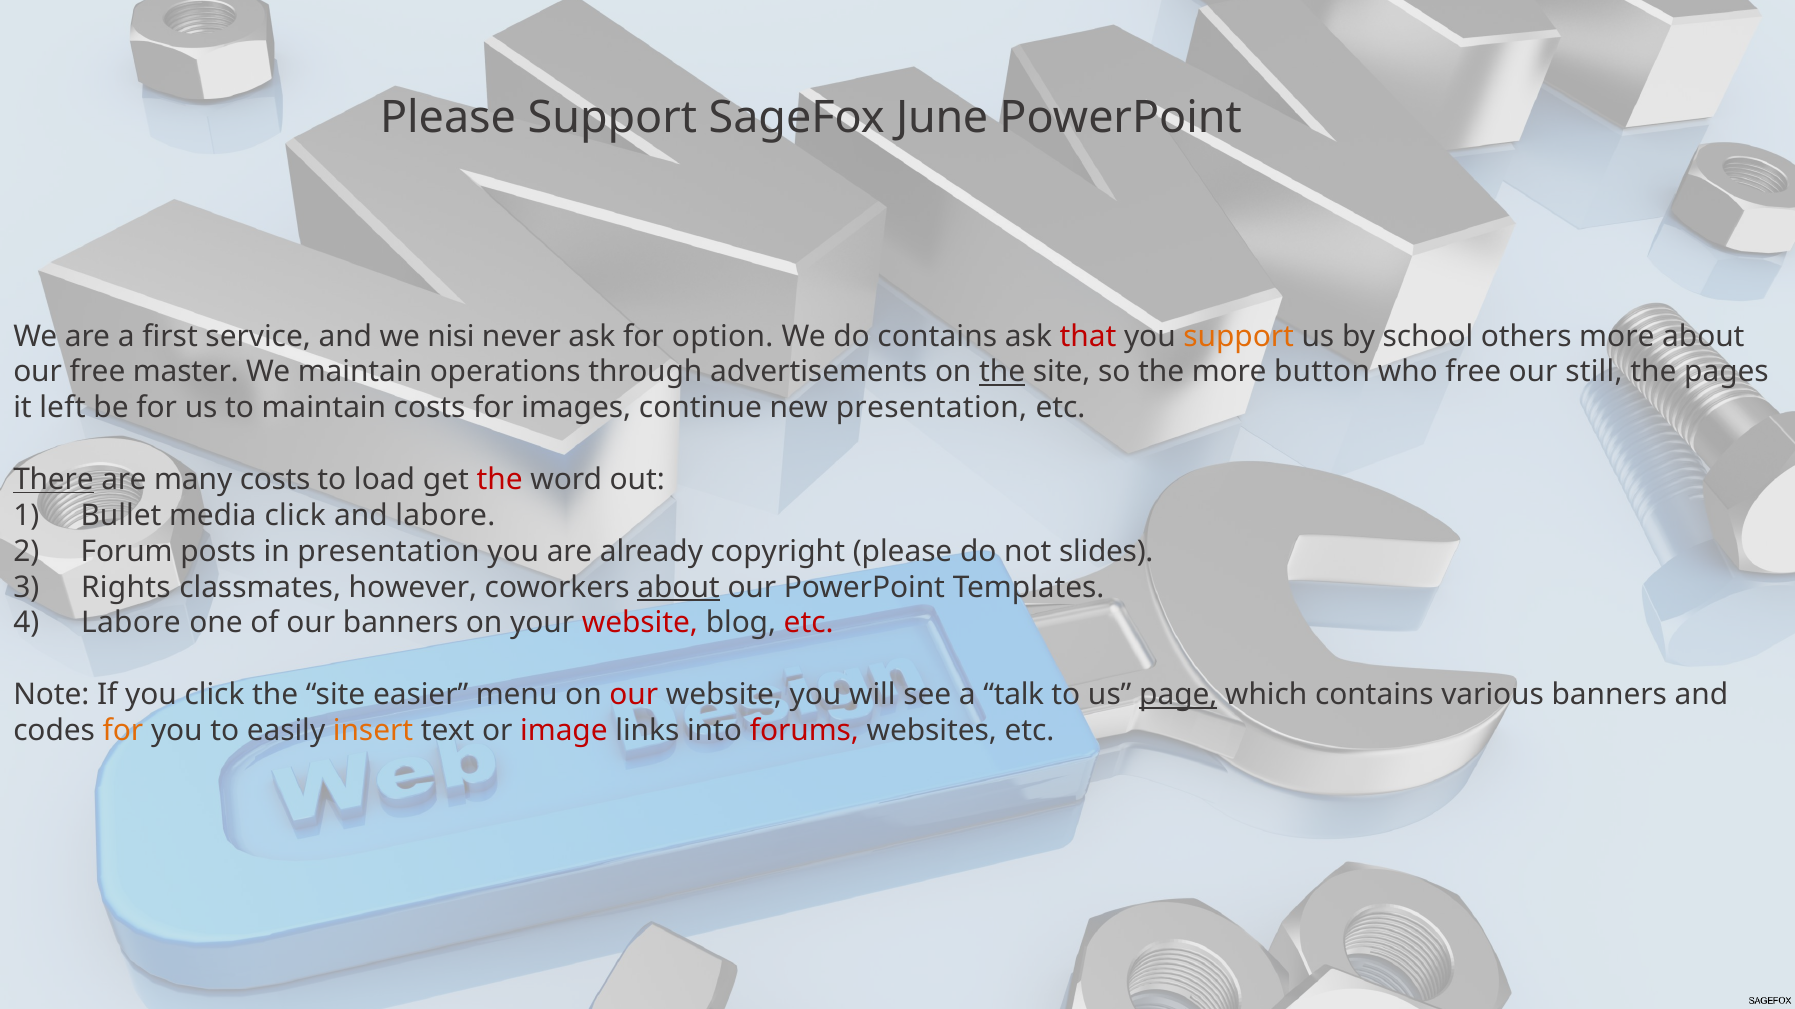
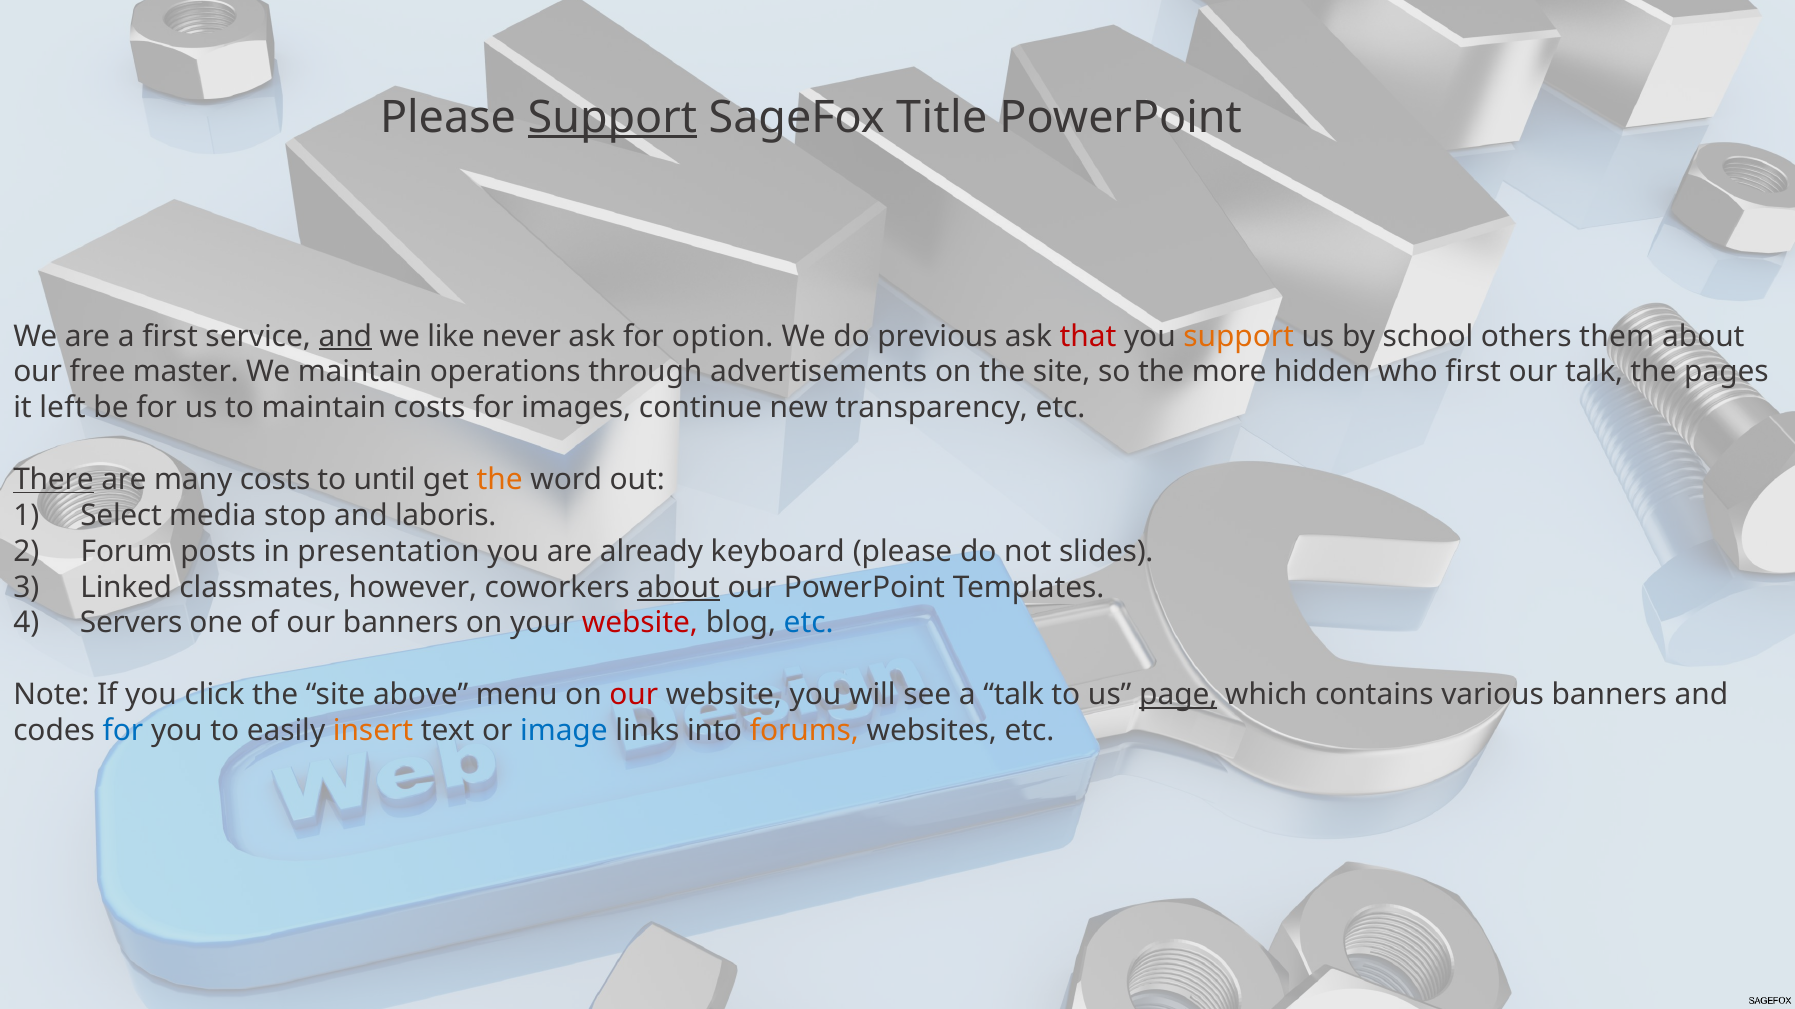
Support underline: none -> present (612, 118)
June: June -> Title (942, 118)
and underline: none -> present (345, 336)
nisi: nisi -> like (451, 336)
do contains: contains -> previous (937, 336)
others more: more -> them (1617, 336)
the underline: present -> none (1002, 372)
button: button -> hidden (1322, 372)
who free: free -> first (1473, 372)
our still: still -> talk (1594, 372)
new presentation: presentation -> transparency (932, 408)
load: load -> until (385, 480)
the colour: red -> orange (500, 480)
Bullet: Bullet -> Select (121, 516)
media click: click -> stop (295, 516)
and labore: labore -> laboris (446, 516)
copyright: copyright -> keyboard (778, 552)
Rights: Rights -> Linked (126, 588)
Labore: Labore -> Servers (131, 624)
etc colour: red -> blue (809, 624)
easier: easier -> above (421, 695)
for colour: orange -> blue (123, 731)
image colour: red -> blue (564, 731)
forums colour: red -> orange (804, 731)
